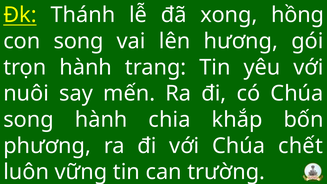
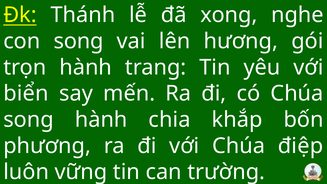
hồng: hồng -> nghe (297, 15)
nuôi: nuôi -> biển (26, 93)
chết: chết -> điệp (301, 146)
